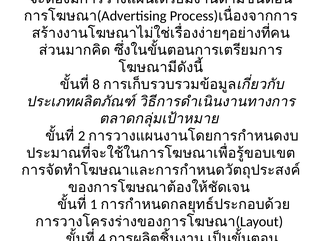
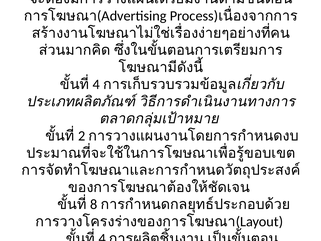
8: 8 -> 4 (96, 84)
1: 1 -> 8 (94, 204)
